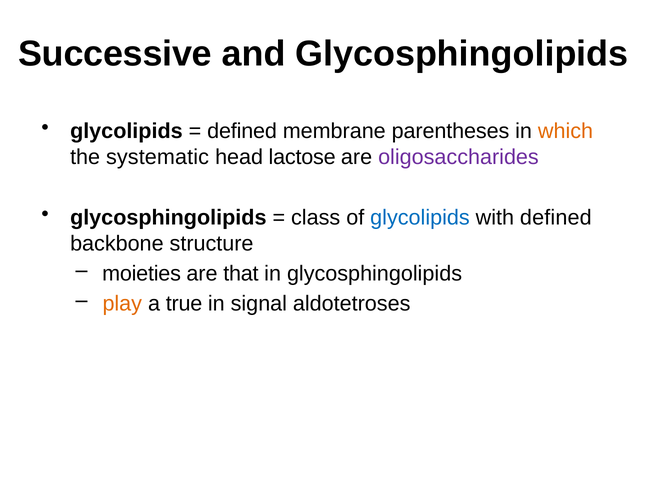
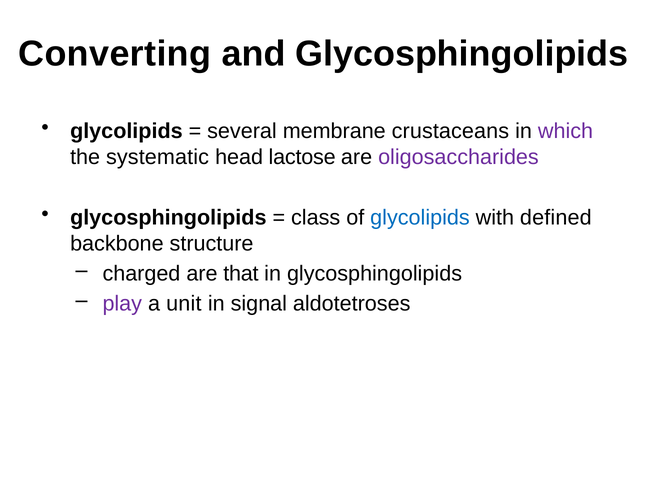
Successive: Successive -> Converting (115, 54)
defined: defined -> several (242, 131)
parentheses: parentheses -> crustaceans (450, 131)
which colour: orange -> purple (566, 131)
moieties: moieties -> charged (141, 273)
play colour: orange -> purple (122, 303)
true: true -> unit (184, 303)
